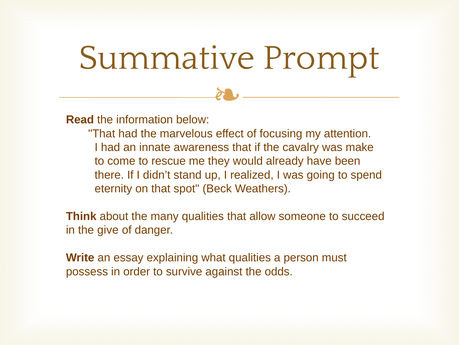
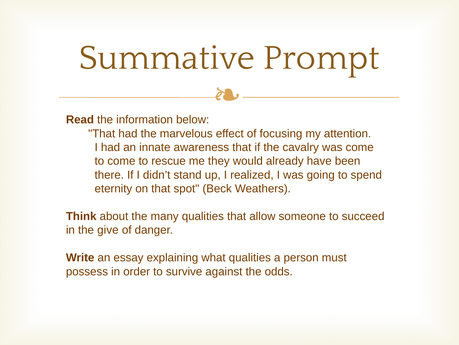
was make: make -> come (360, 147)
